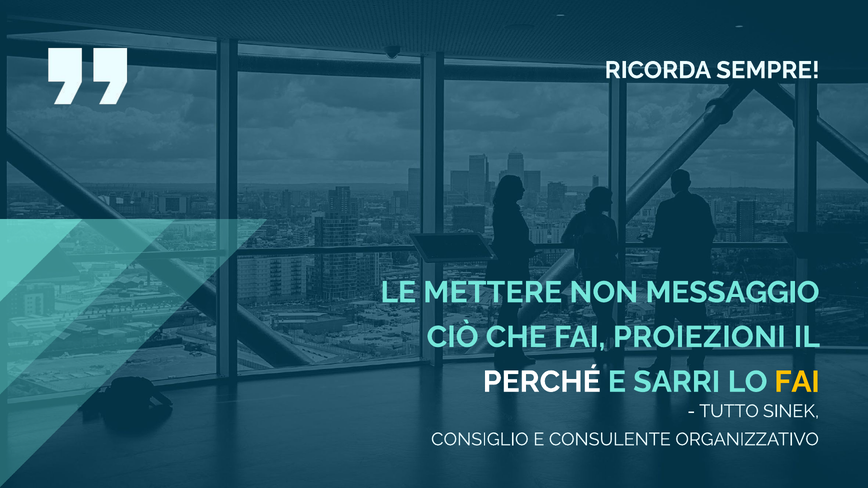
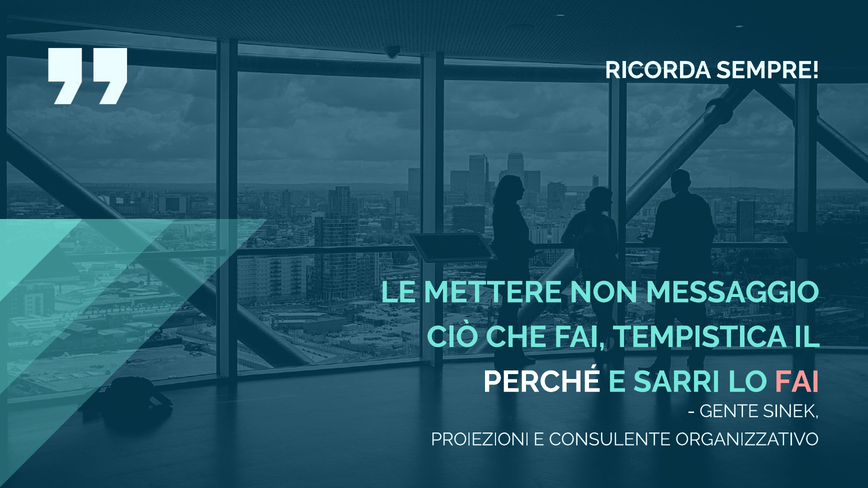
PROIEZIONI: PROIEZIONI -> TEMPISTICA (700, 337)
FAI colour: yellow -> pink (797, 382)
TUTTO: TUTTO -> GENTE (729, 411)
CONSIGLIO: CONSIGLIO -> PROIEZIONI (480, 440)
